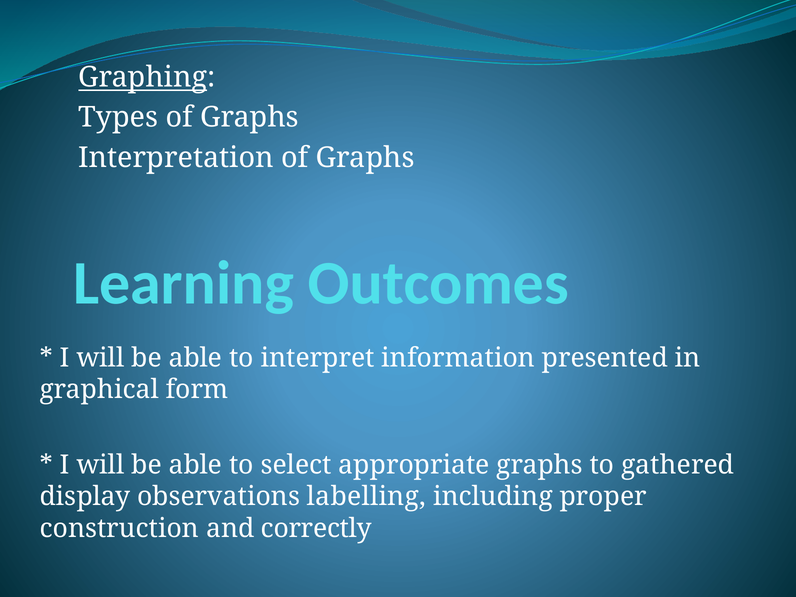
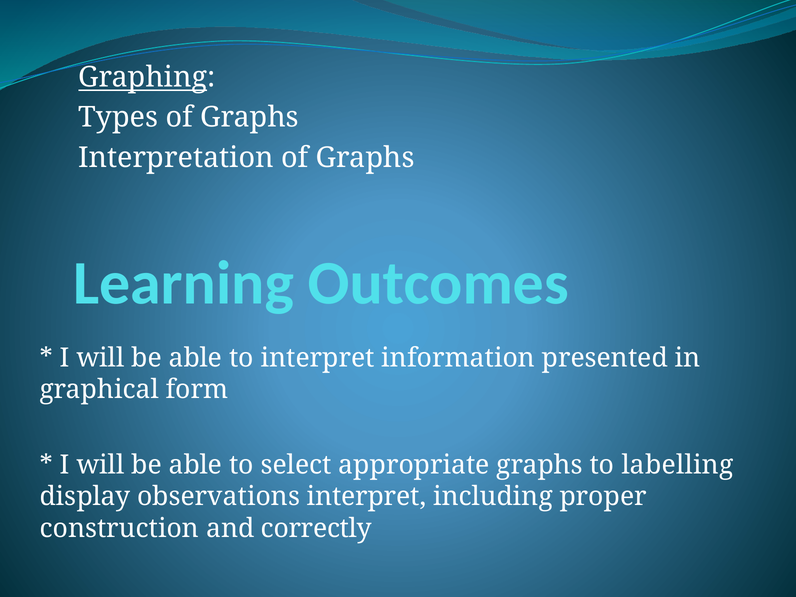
gathered: gathered -> labelling (678, 465)
observations labelling: labelling -> interpret (367, 497)
